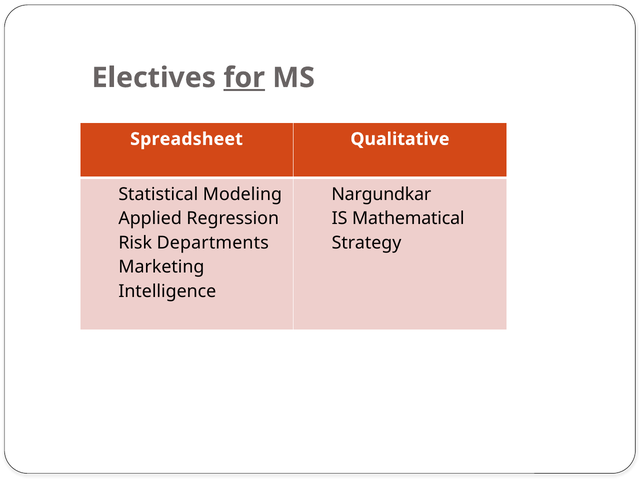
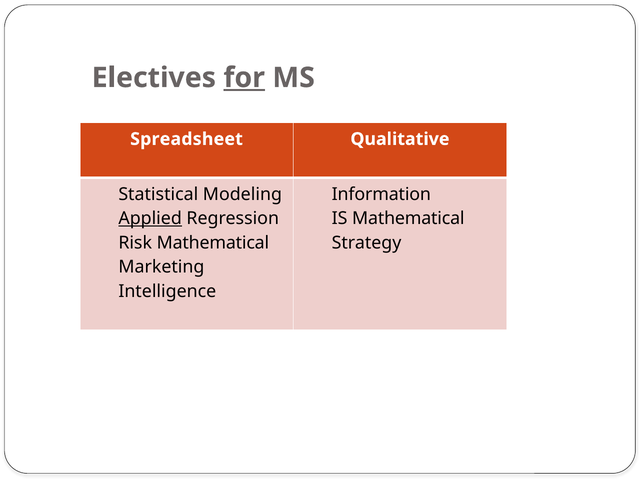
Nargundkar: Nargundkar -> Information (381, 194)
Applied underline: none -> present (150, 218)
Risk Departments: Departments -> Mathematical (213, 243)
